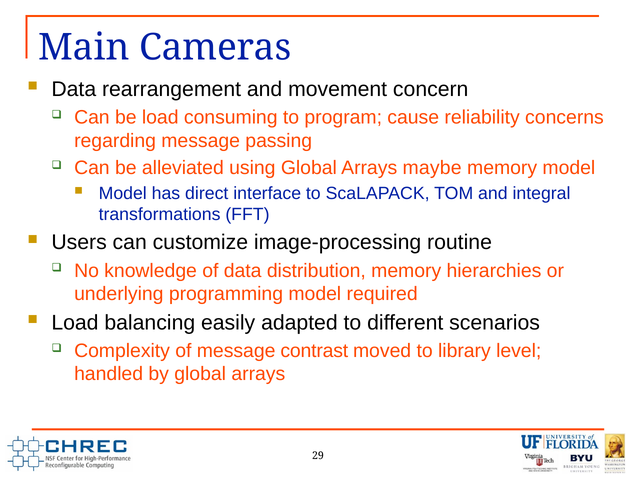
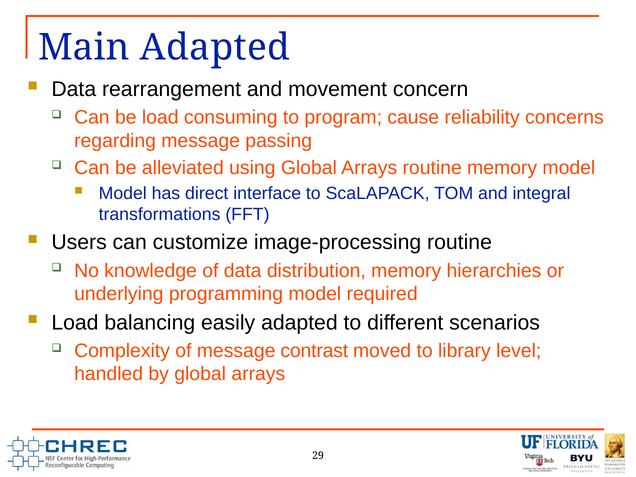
Main Cameras: Cameras -> Adapted (215, 47)
Arrays maybe: maybe -> routine (432, 168)
